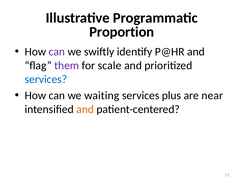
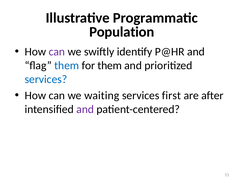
Proportion: Proportion -> Population (122, 32)
them colour: purple -> blue (67, 66)
for scale: scale -> them (110, 66)
plus: plus -> first (171, 96)
near: near -> after (212, 96)
and colour: orange -> purple (85, 109)
